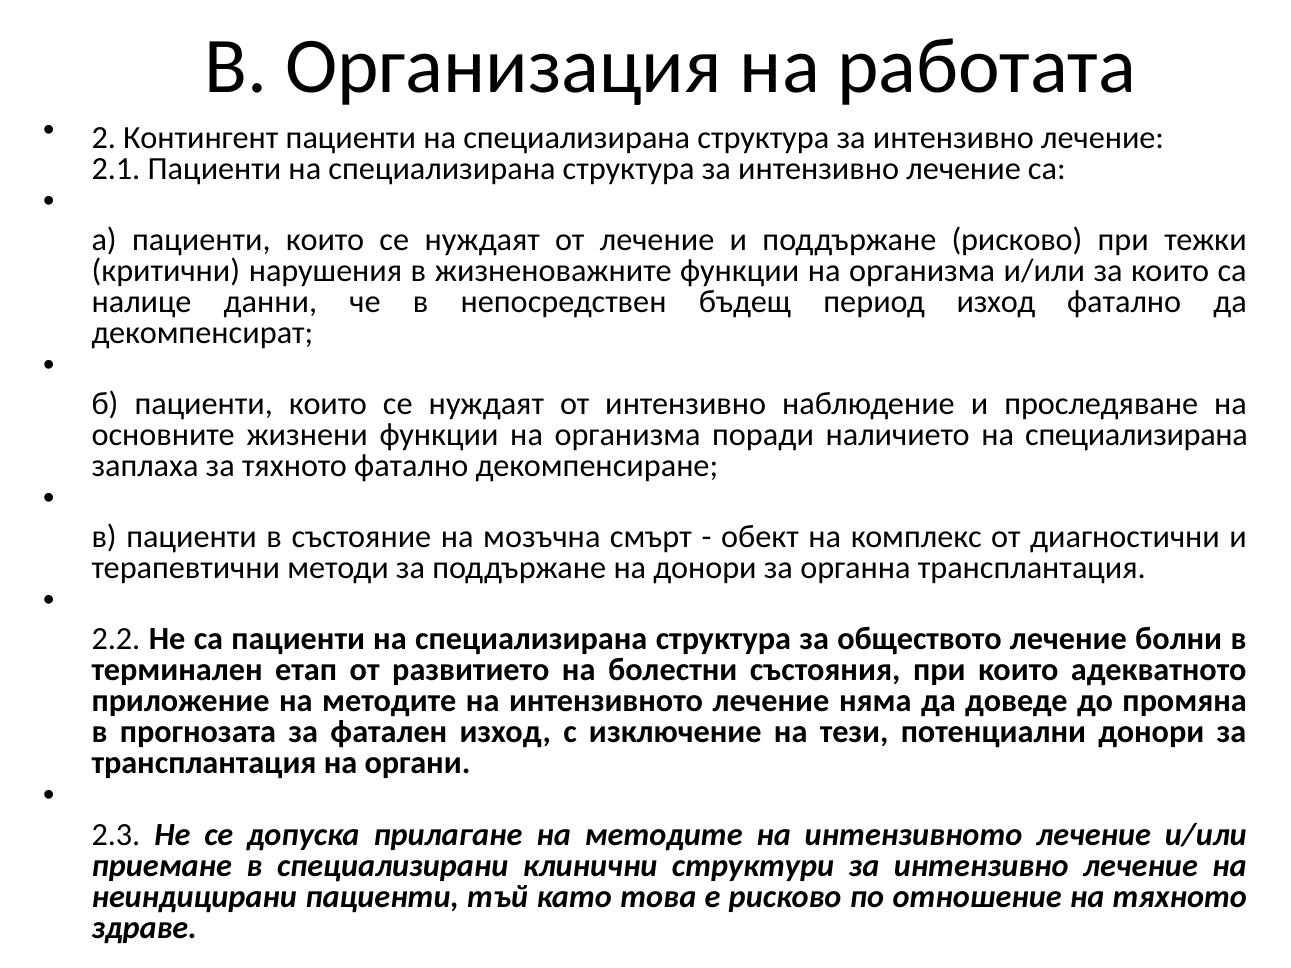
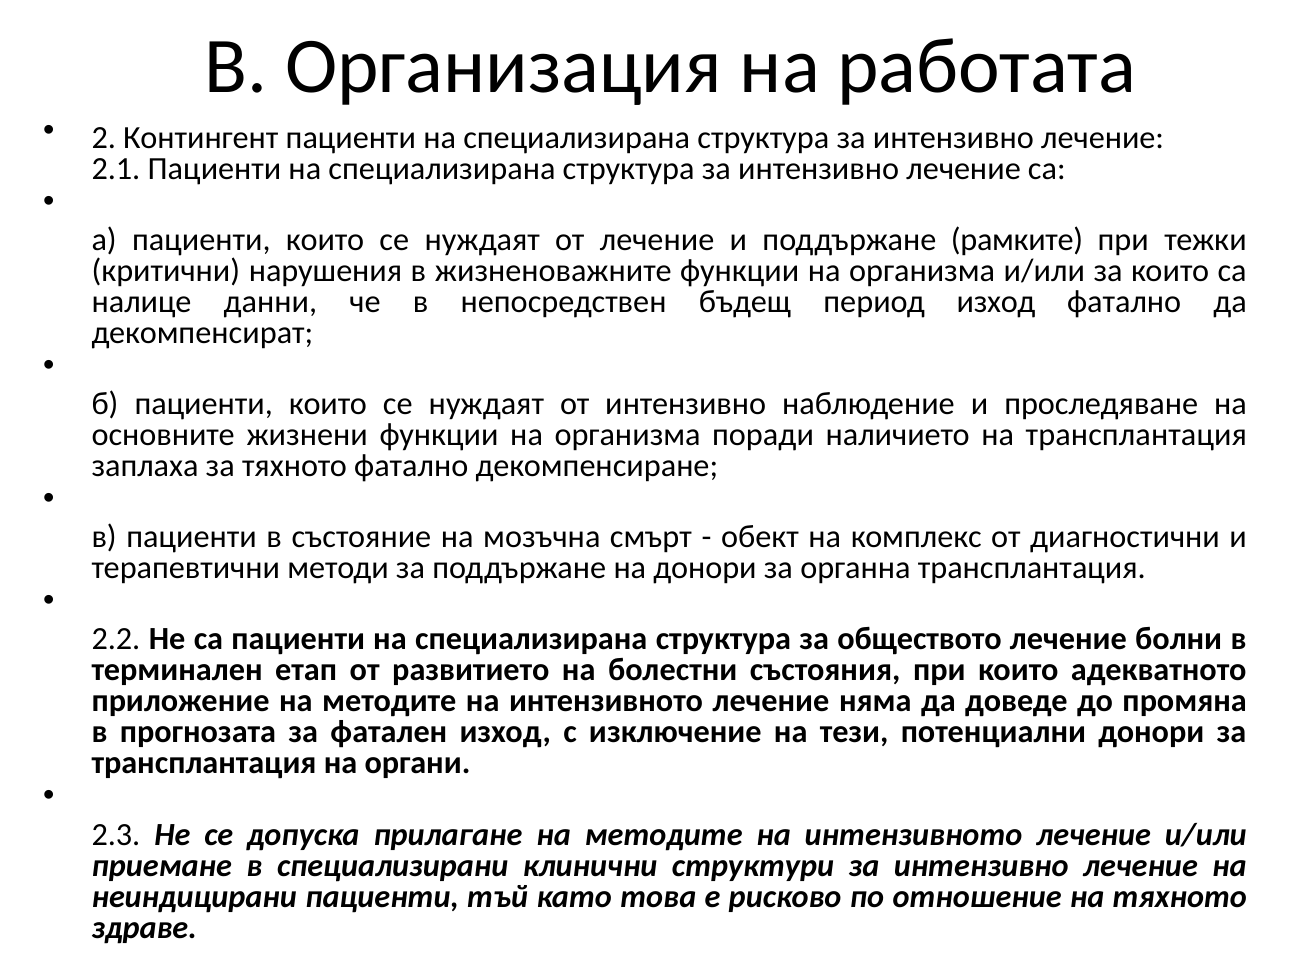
поддържане рисково: рисково -> рамките (1017, 240)
наличието на специализирана: специализирана -> трансплантация (1136, 435)
